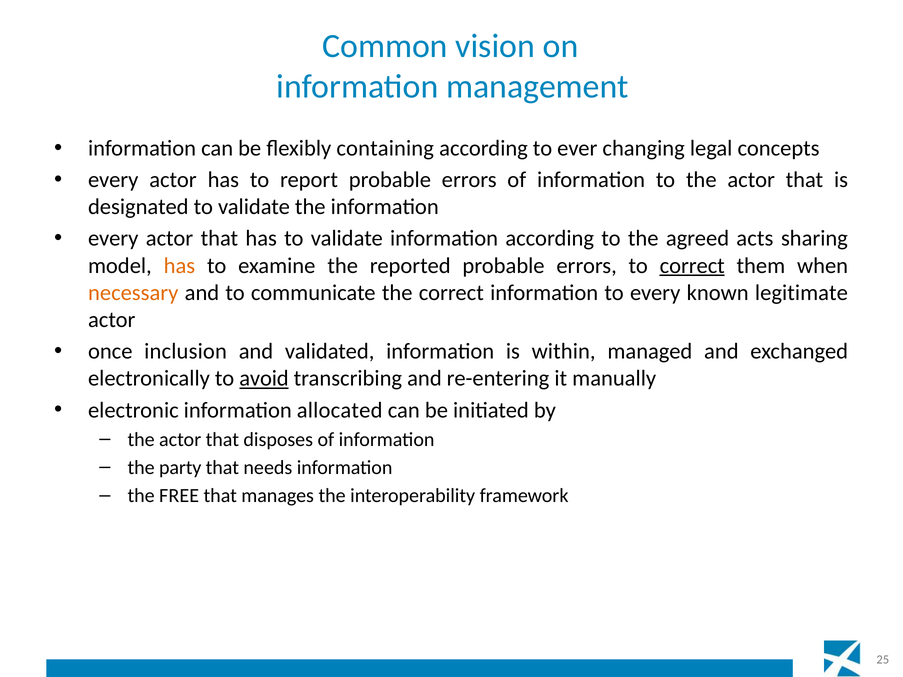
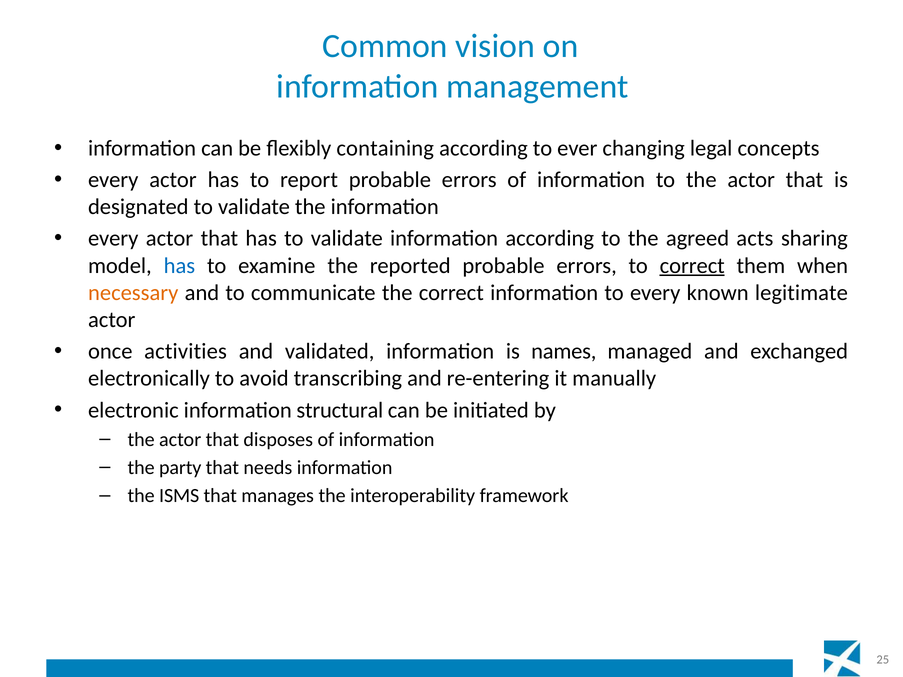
has colour: orange -> blue (179, 266)
inclusion: inclusion -> activities (186, 352)
within: within -> names (564, 352)
avoid underline: present -> none (264, 379)
allocated: allocated -> structural (340, 410)
FREE: FREE -> ISMS (179, 496)
